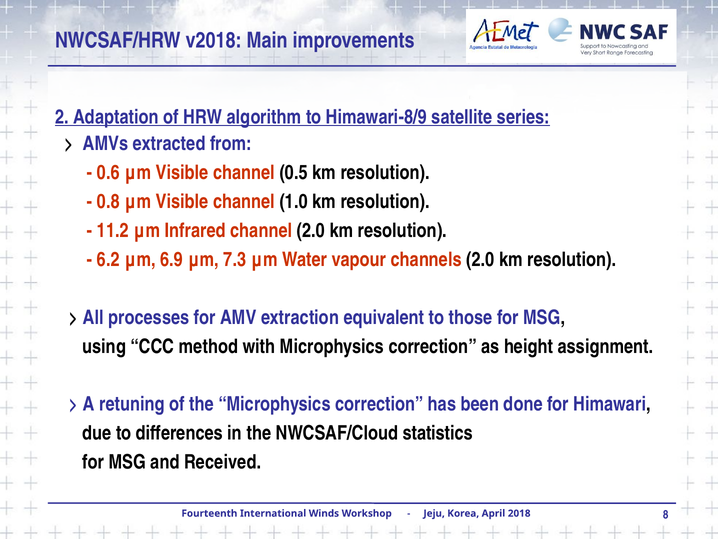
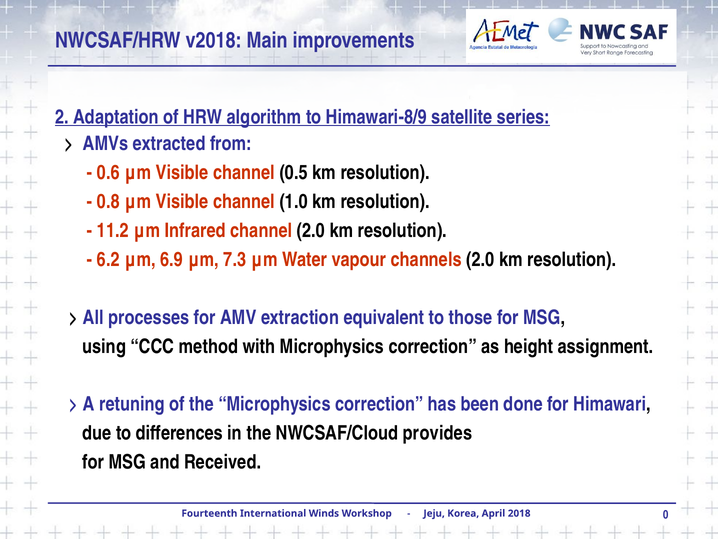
statistics: statistics -> provides (438, 433)
8: 8 -> 0 (666, 514)
